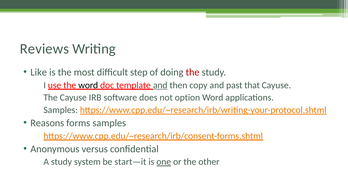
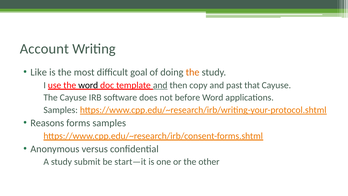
Reviews: Reviews -> Account (44, 49)
step: step -> goal (139, 72)
the colour: red -> orange (193, 72)
option: option -> before (187, 97)
system: system -> submit (87, 162)
one underline: present -> none (164, 162)
